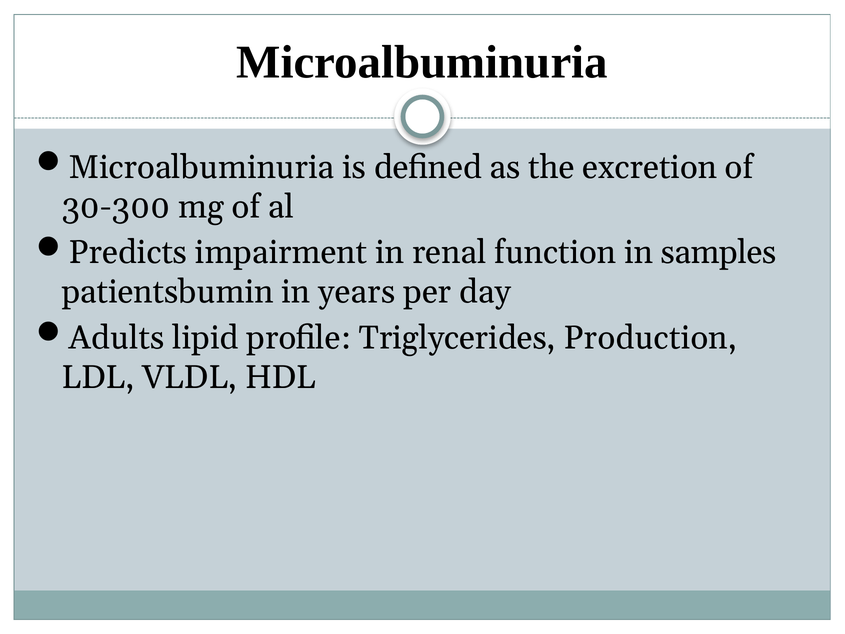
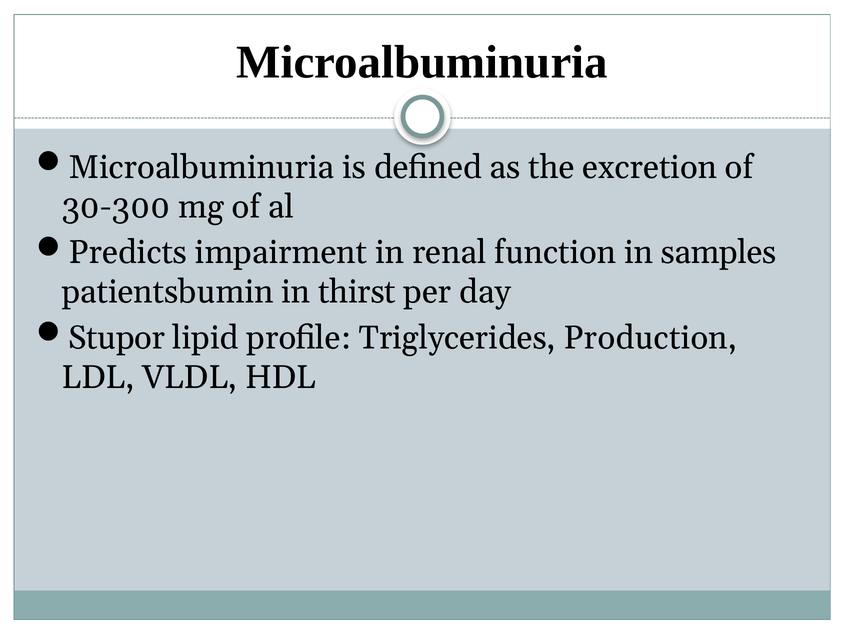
years: years -> thirst (357, 292)
Adults: Adults -> Stupor (117, 338)
